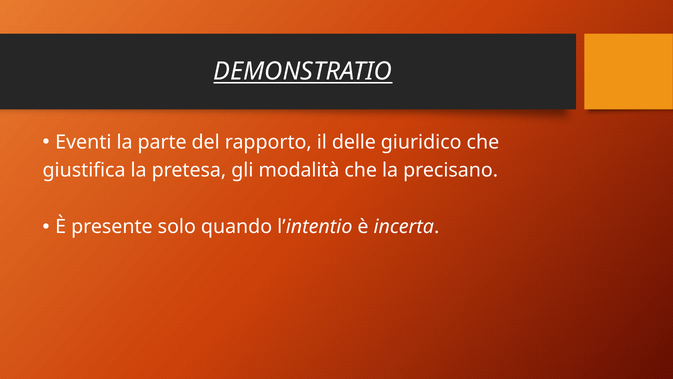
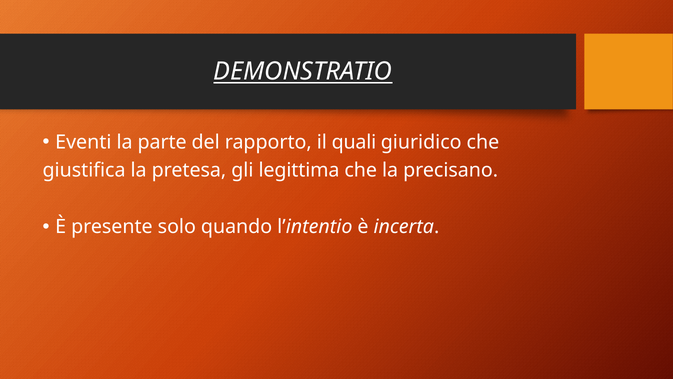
delle: delle -> quali (354, 142)
modalità: modalità -> legittima (299, 170)
